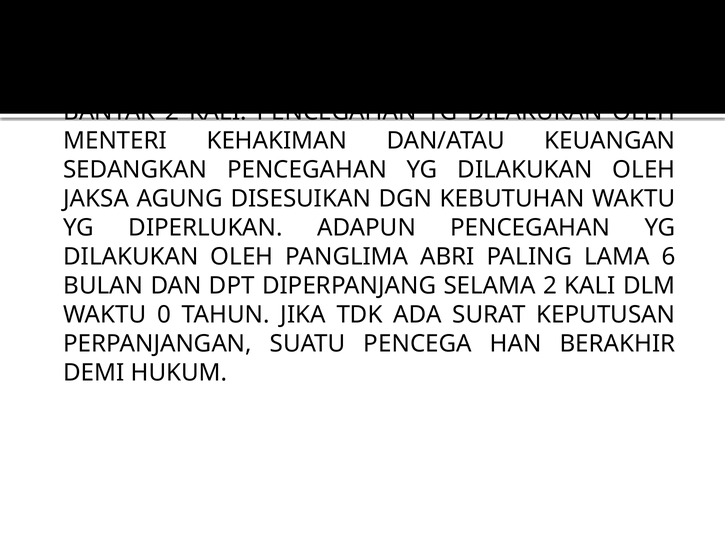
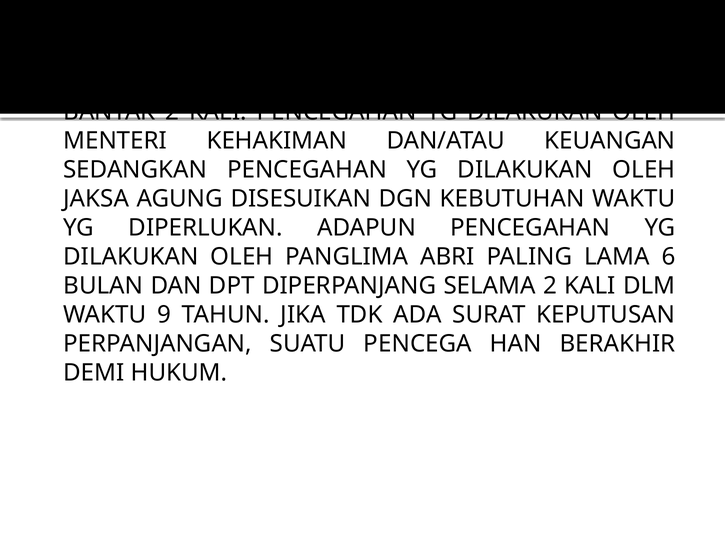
0: 0 -> 9 (164, 315)
